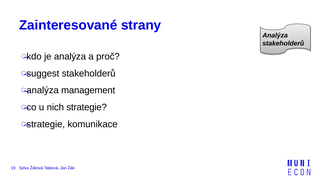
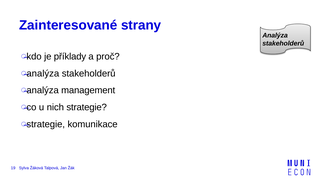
je analýza: analýza -> příklady (70, 57)
suggest: suggest -> analýza (43, 74)
